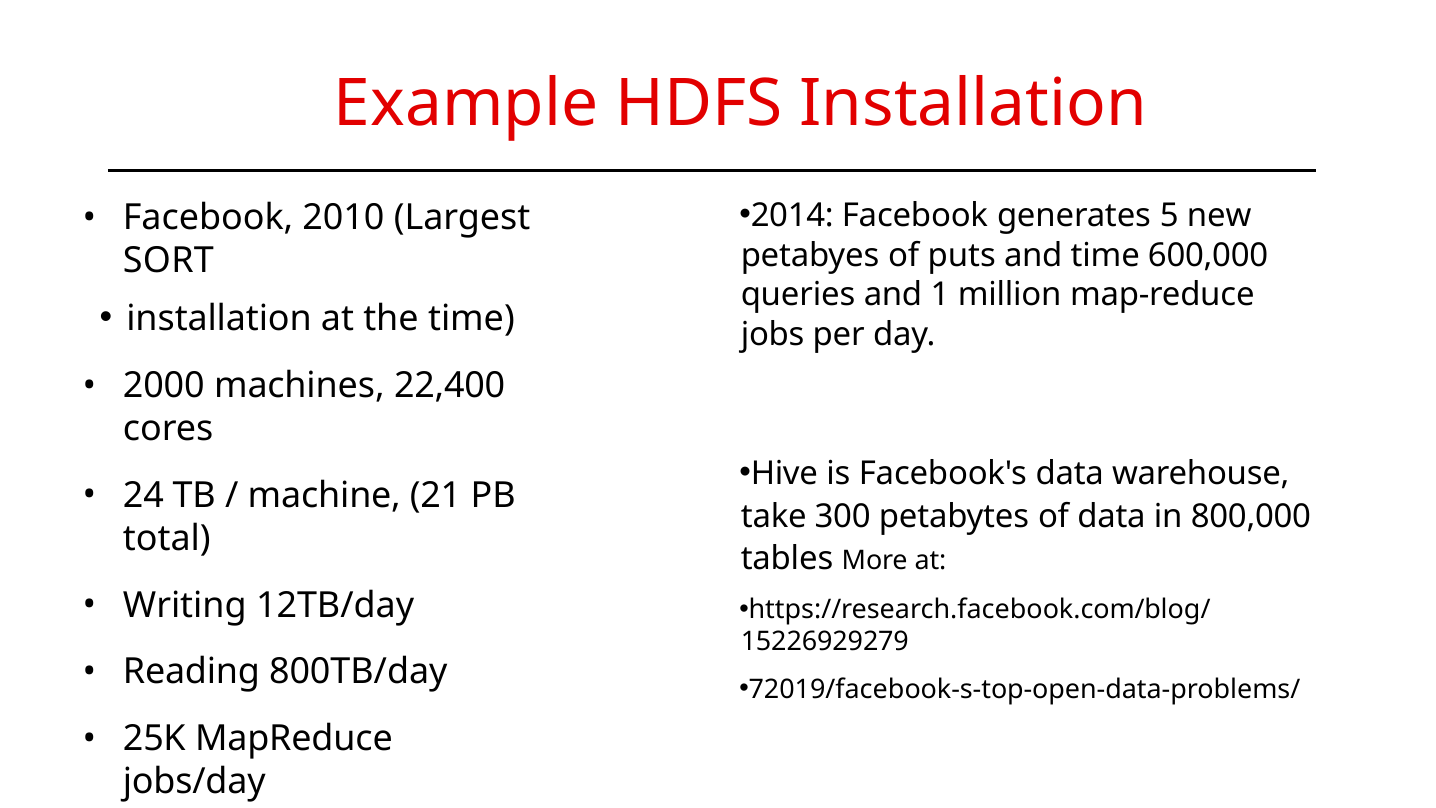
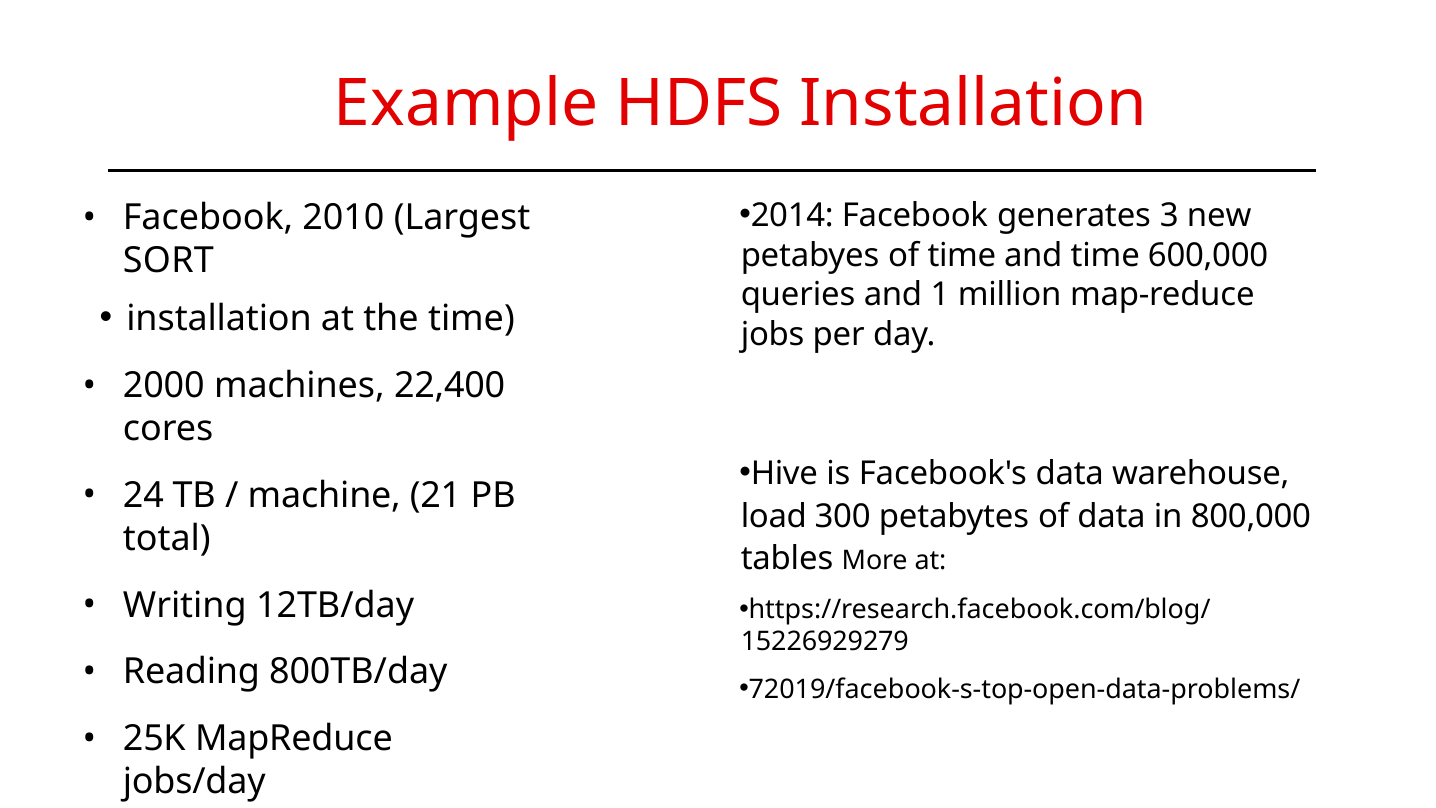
5: 5 -> 3 (1169, 216)
of puts: puts -> time (962, 255)
take: take -> load (774, 516)
